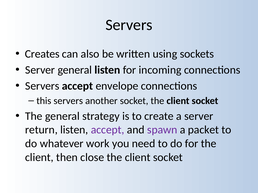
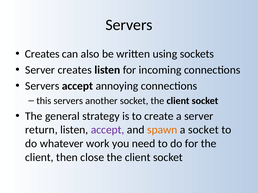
Server general: general -> creates (75, 70)
envelope: envelope -> annoying (117, 86)
spawn colour: purple -> orange (162, 130)
a packet: packet -> socket (203, 130)
